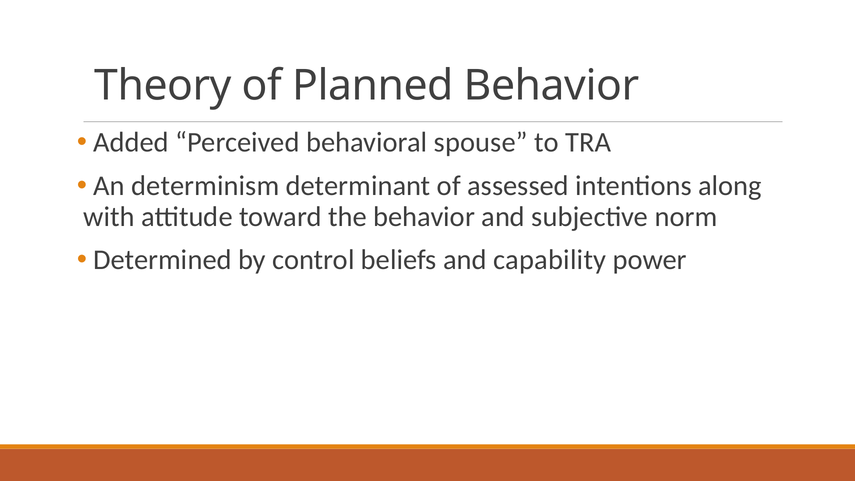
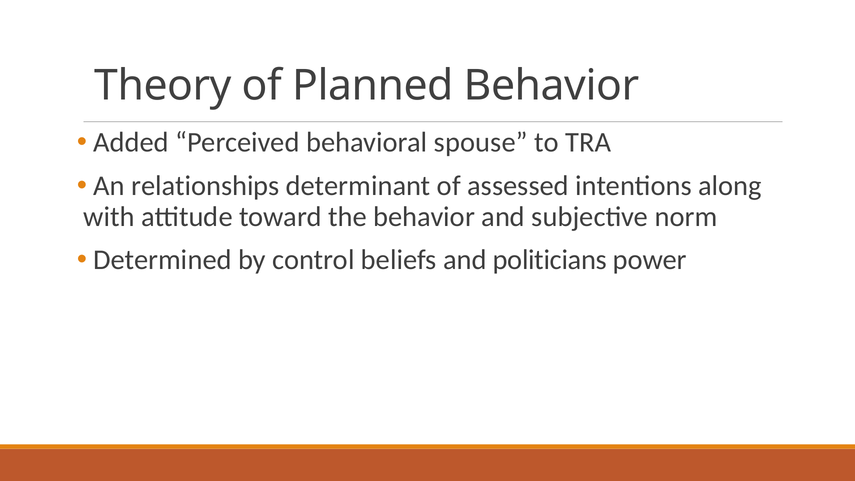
determinism: determinism -> relationships (205, 186)
capability: capability -> politicians (550, 260)
